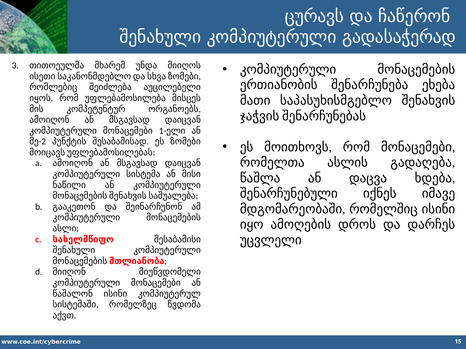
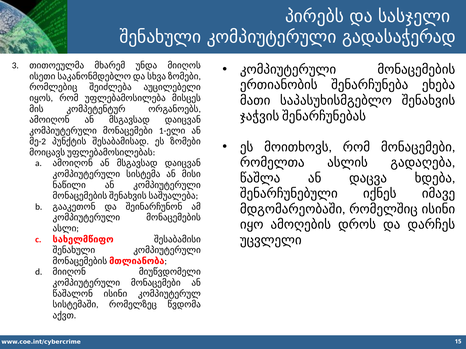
ცურავს: ცურავს -> პირებს (314, 16)
ჩაწერონ: ჩაწერონ -> სასჯელი (414, 16)
